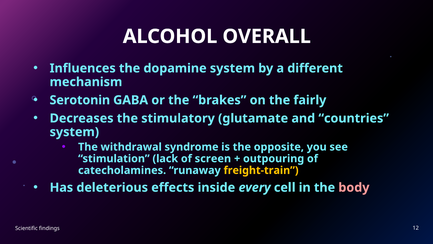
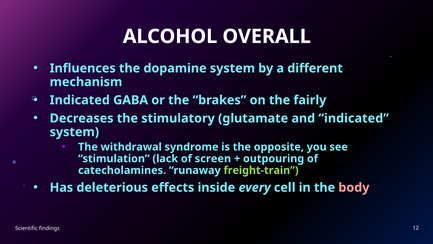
Serotonin: Serotonin -> Indicated (80, 100)
and countries: countries -> indicated (354, 118)
freight-train colour: yellow -> light green (261, 170)
